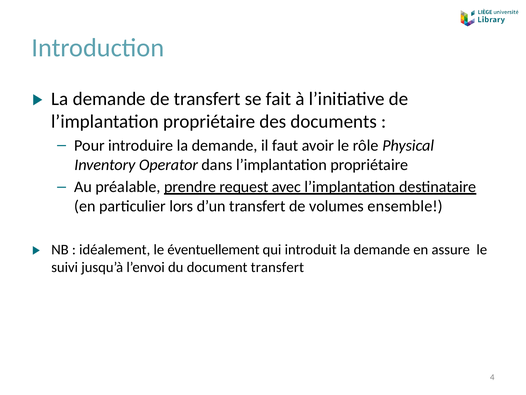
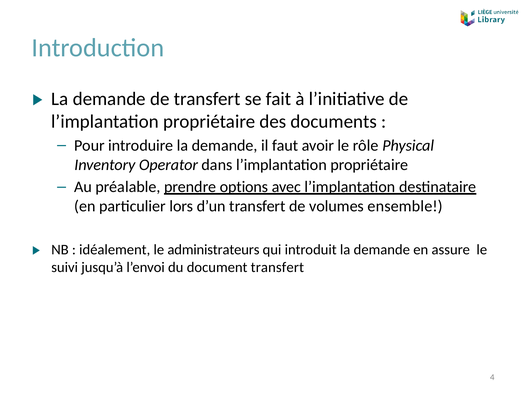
request: request -> options (244, 187)
éventuellement: éventuellement -> administrateurs (213, 249)
